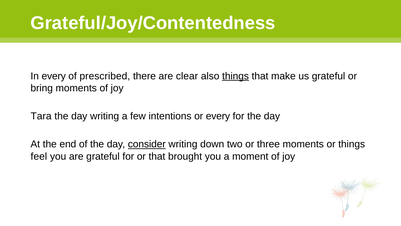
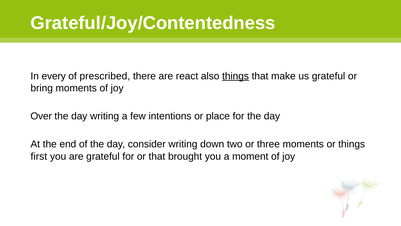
clear: clear -> react (187, 76)
Tara: Tara -> Over (41, 116)
or every: every -> place (218, 116)
consider underline: present -> none (147, 144)
feel: feel -> first (39, 156)
